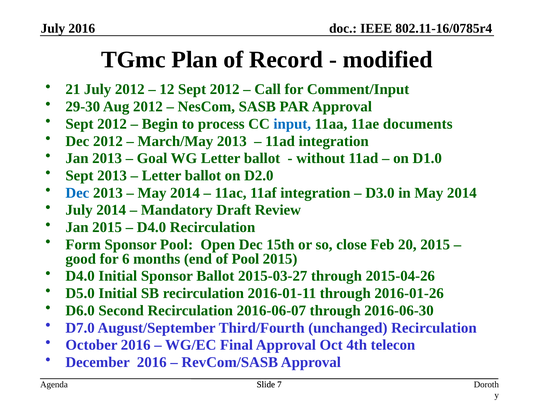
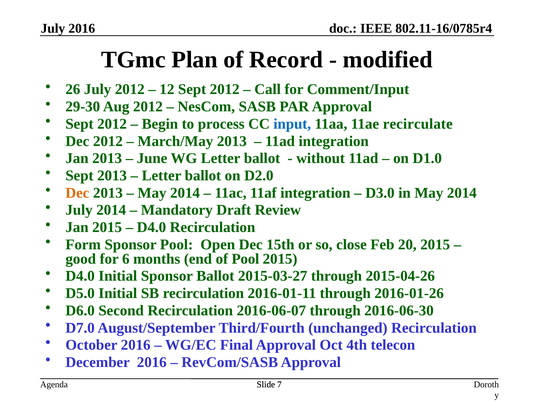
21: 21 -> 26 (73, 89)
documents: documents -> recirculate (418, 124)
Goal: Goal -> June (152, 158)
Dec colour: blue -> orange (77, 193)
